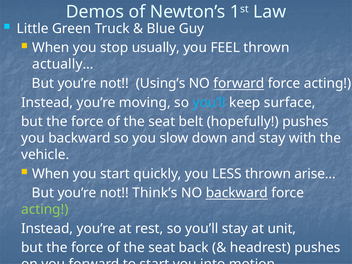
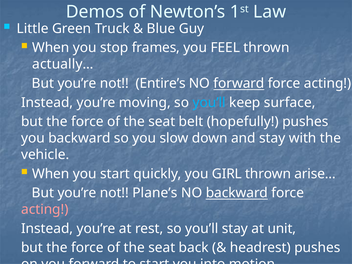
usually: usually -> frames (156, 48)
Using’s: Using’s -> Entire’s (161, 83)
LESS: LESS -> GIRL (227, 174)
Think’s: Think’s -> Plane’s (155, 193)
acting colour: light green -> pink (45, 209)
